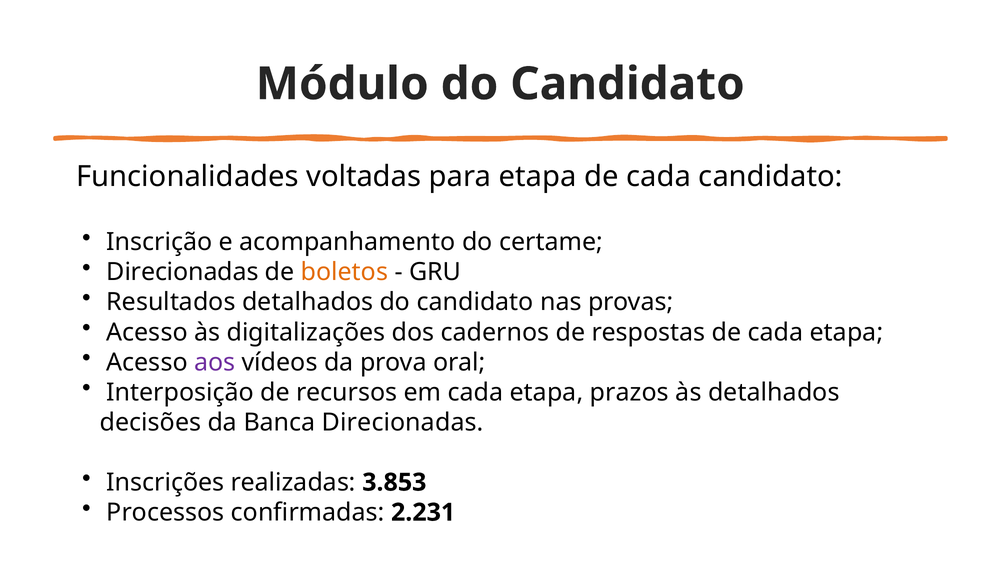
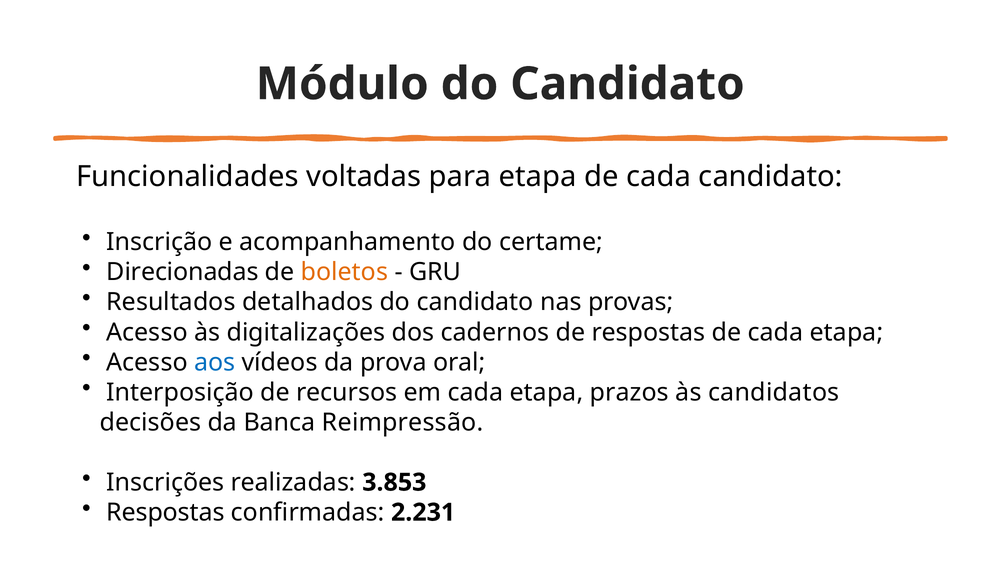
aos colour: purple -> blue (215, 362)
às detalhados: detalhados -> candidatos (774, 392)
Banca Direcionadas: Direcionadas -> Reimpressão (403, 422)
Processos: Processos -> Respostas (166, 512)
